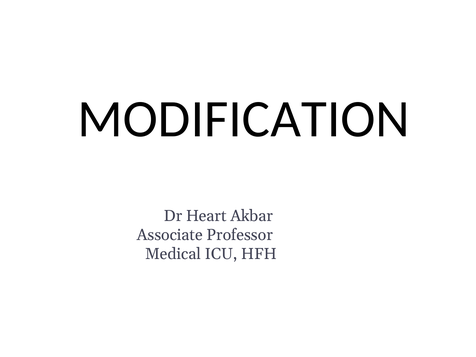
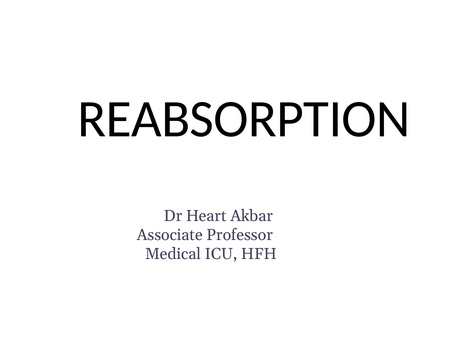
MODIFICATION: MODIFICATION -> REABSORPTION (244, 119)
